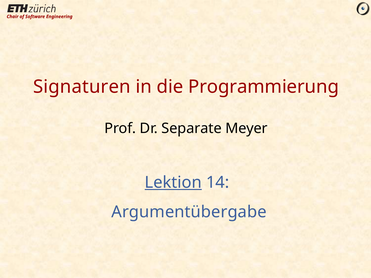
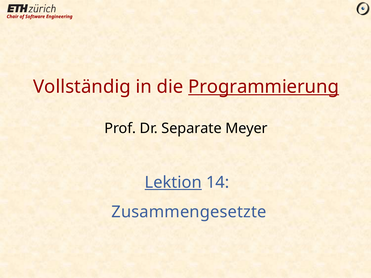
Signaturen: Signaturen -> Vollständig (82, 87)
Programmierung underline: none -> present (264, 87)
Argumentübergabe: Argumentübergabe -> Zusammengesetzte (189, 212)
